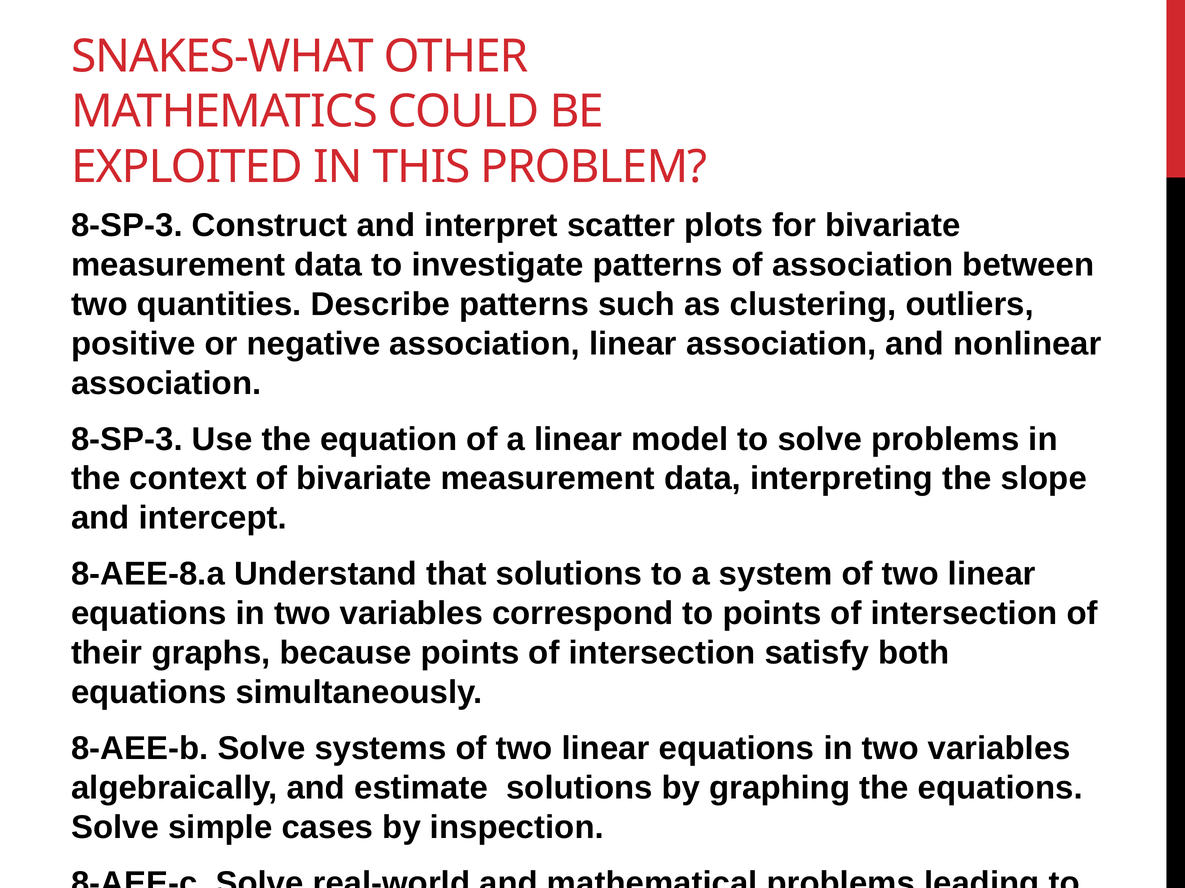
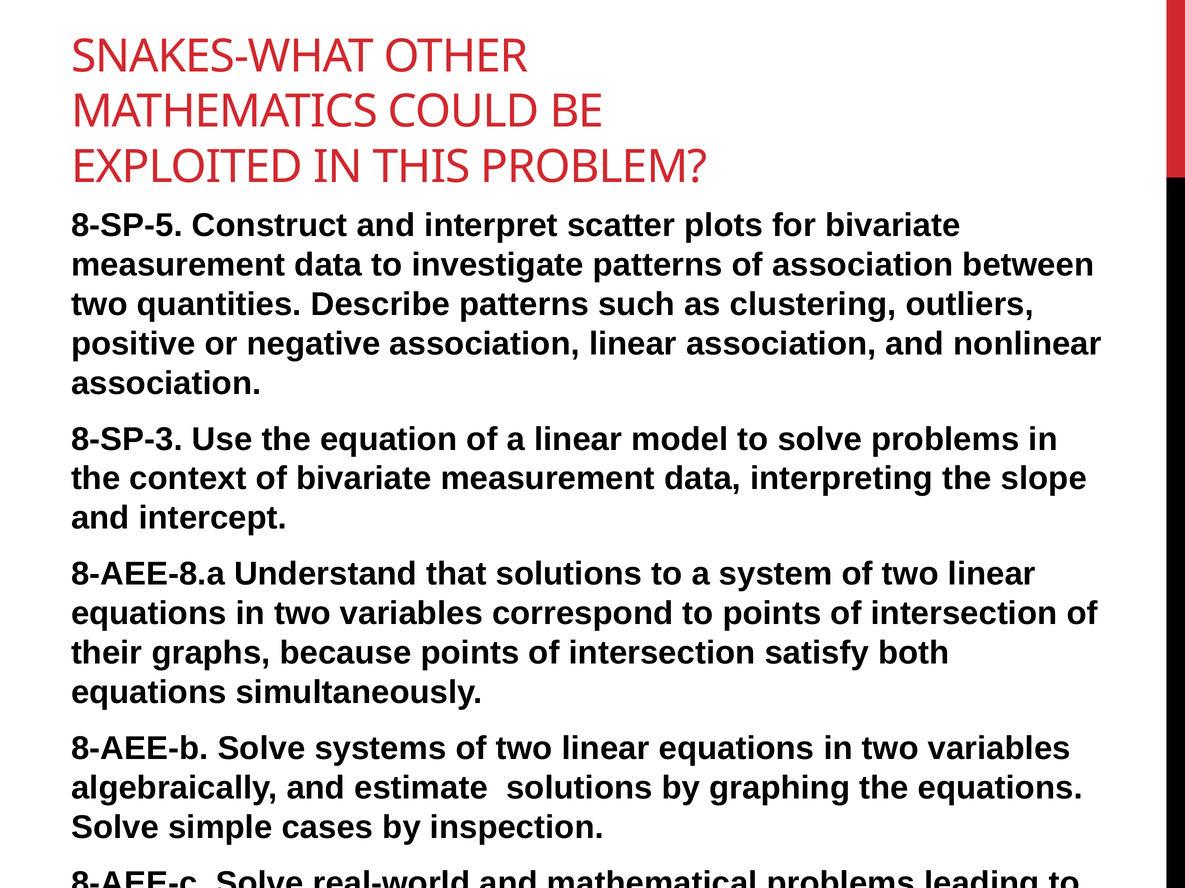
8-SP-3: 8-SP-3 -> 8-SP-5 (127, 225)
